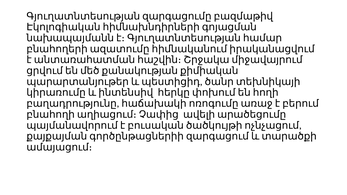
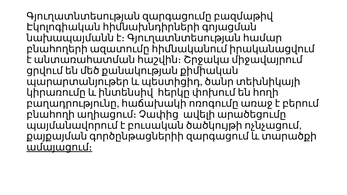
ամայացում։ underline: none -> present (59, 147)
